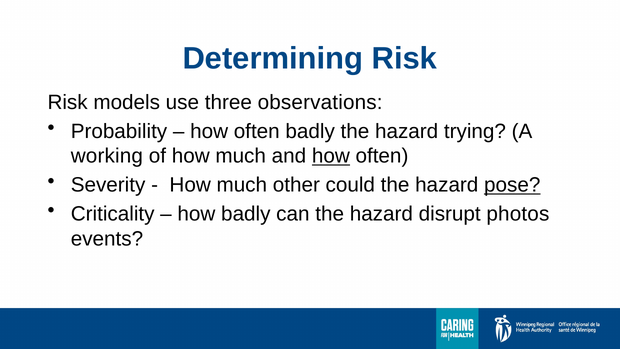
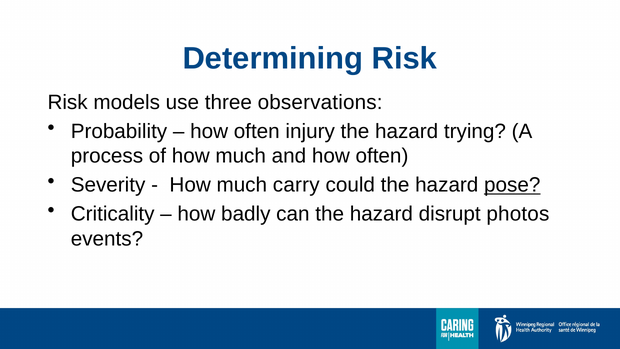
often badly: badly -> injury (310, 131)
working: working -> process (107, 156)
how underline: present -> none (331, 156)
other: other -> carry (296, 185)
